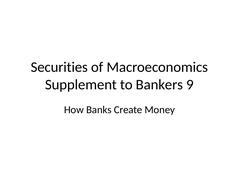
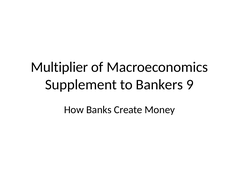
Securities: Securities -> Multiplier (59, 67)
